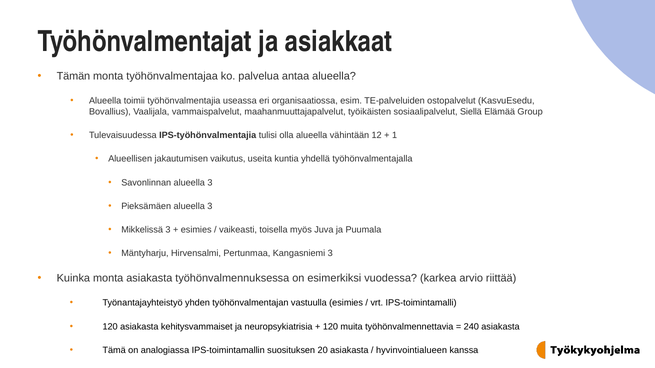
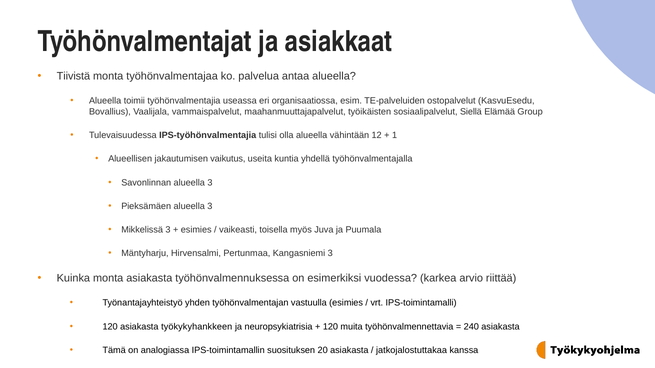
Tämän: Tämän -> Tiivistä (73, 76)
kehitysvammaiset: kehitysvammaiset -> työkykyhankkeen (197, 327)
hyvinvointialueen: hyvinvointialueen -> jatkojalostuttakaa (412, 351)
